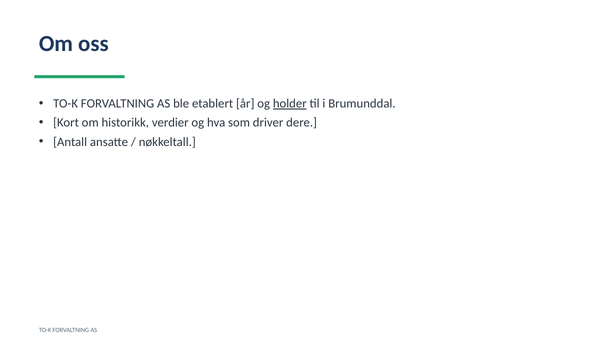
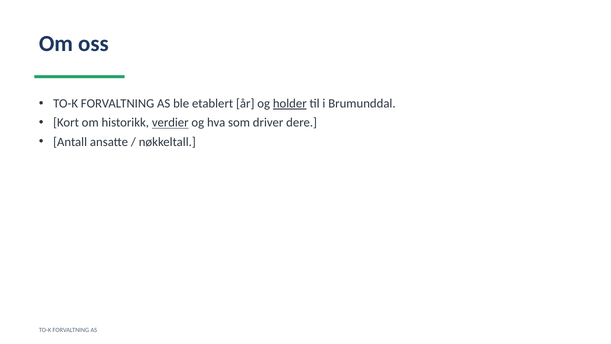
verdier underline: none -> present (170, 123)
